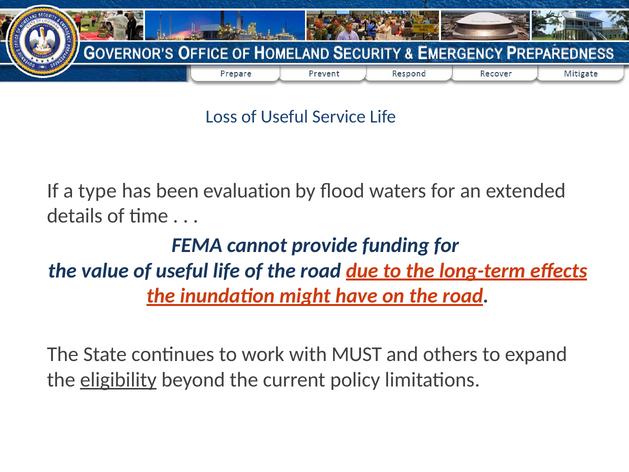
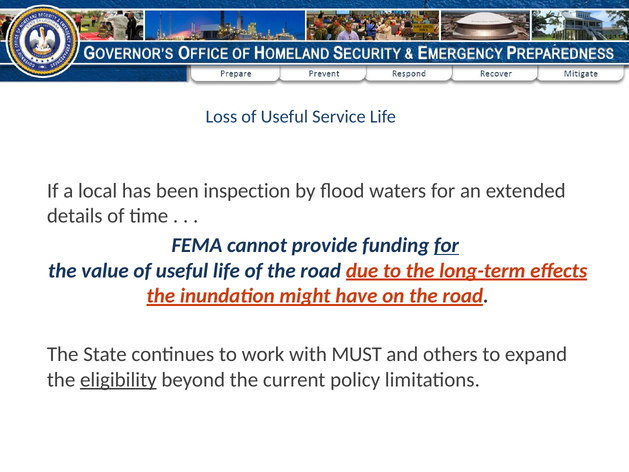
type: type -> local (98, 191)
evaluation: evaluation -> inspection (247, 191)
for underline: none -> present (446, 245)
